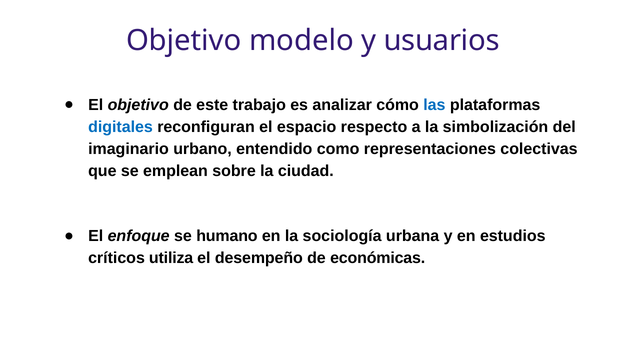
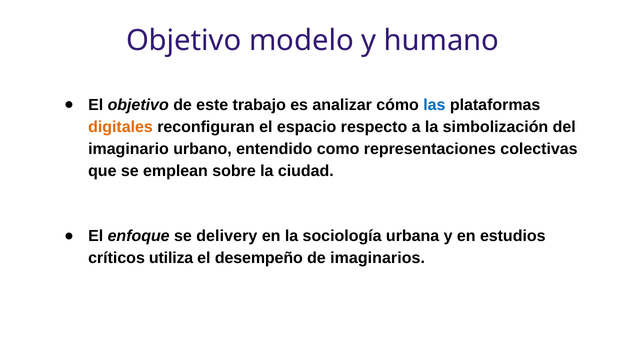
usuarios: usuarios -> humano (441, 41)
digitales colour: blue -> orange (121, 127)
humano: humano -> delivery (227, 236)
económicas: económicas -> imaginarios (378, 259)
